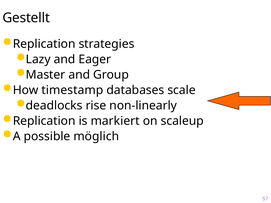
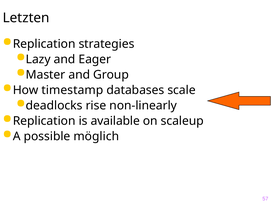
Gestellt: Gestellt -> Letzten (26, 18)
markiert: markiert -> available (115, 121)
